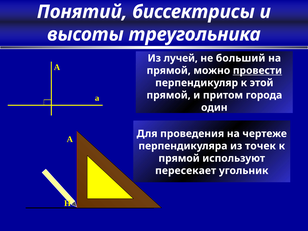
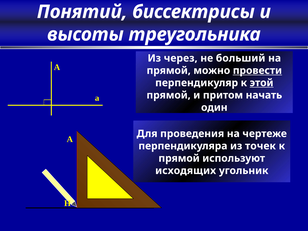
лучей: лучей -> через (181, 58)
этой underline: none -> present (262, 83)
города: города -> начать (264, 95)
пересекает: пересекает -> исходящих (186, 171)
